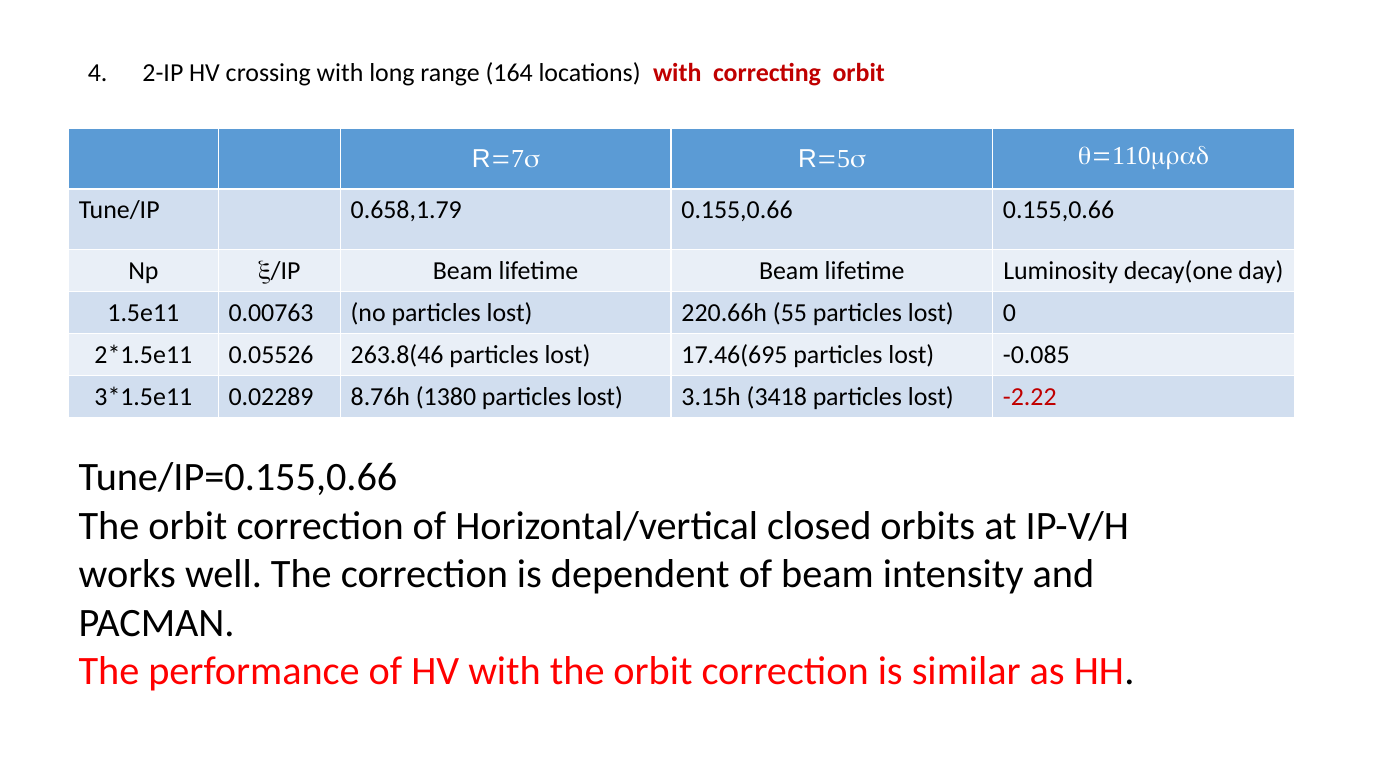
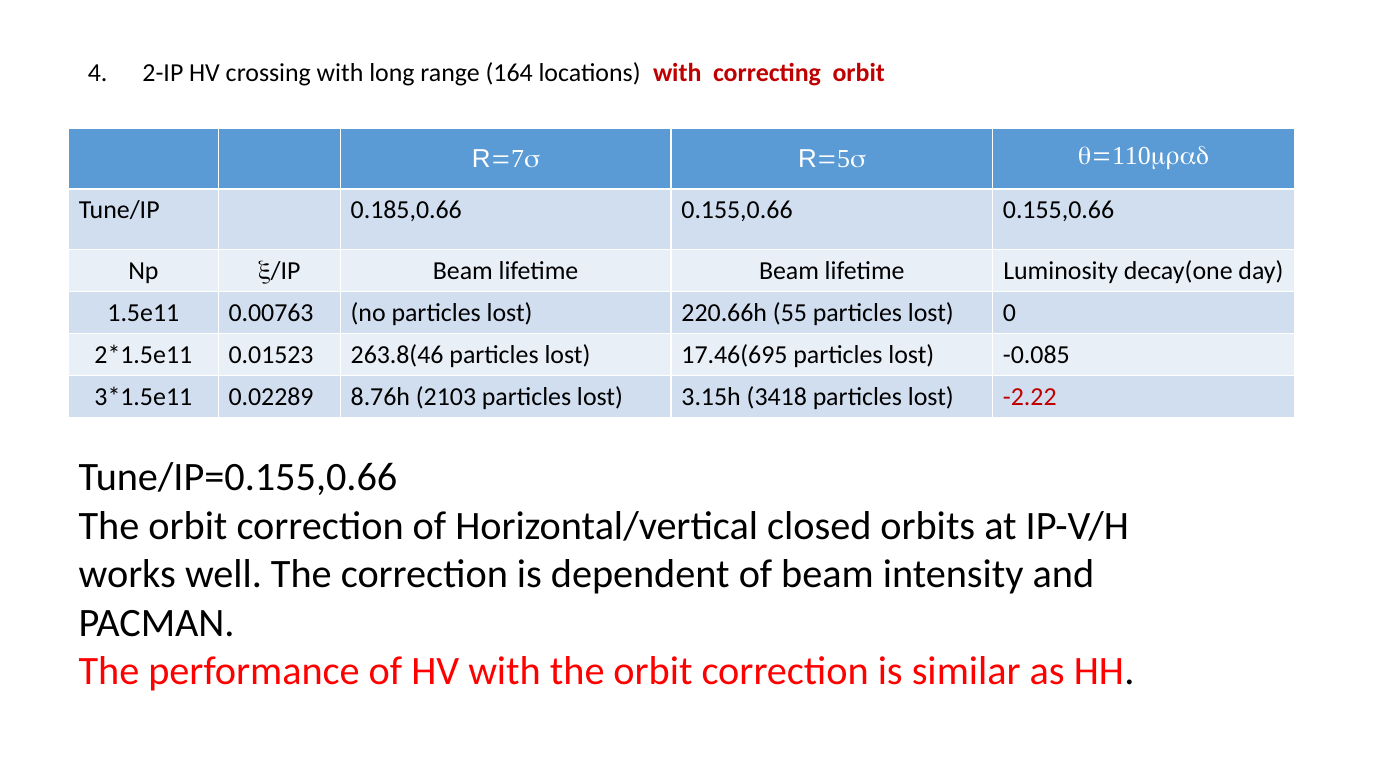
0.658,1.79: 0.658,1.79 -> 0.185,0.66 (406, 210)
0.05526: 0.05526 -> 0.01523 (271, 355)
1380: 1380 -> 2103 (446, 397)
